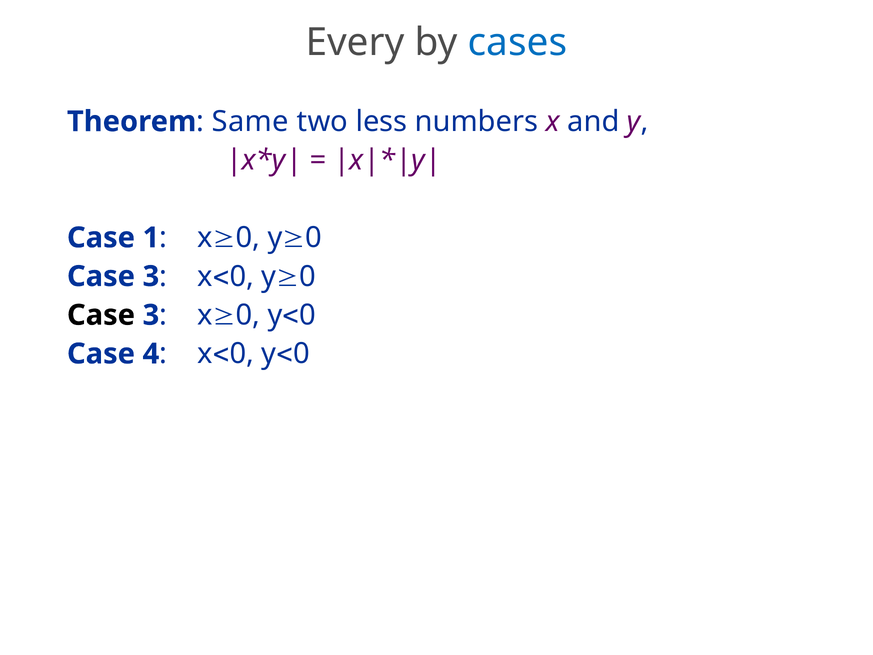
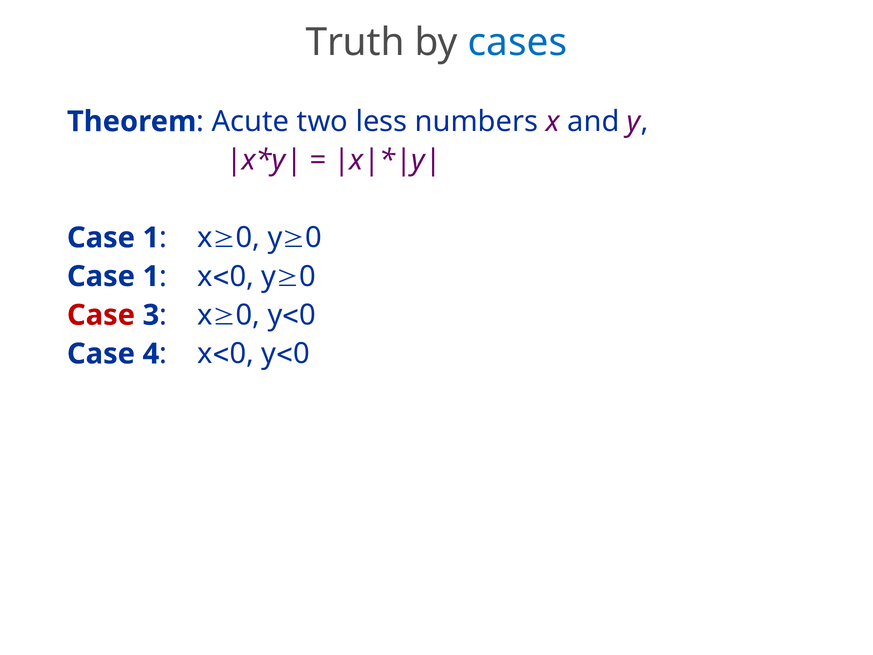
Every: Every -> Truth (355, 42)
Same: Same -> Acute (251, 122)
3: 3 -> 1 (151, 276)
Case colour: black -> red (101, 315)
